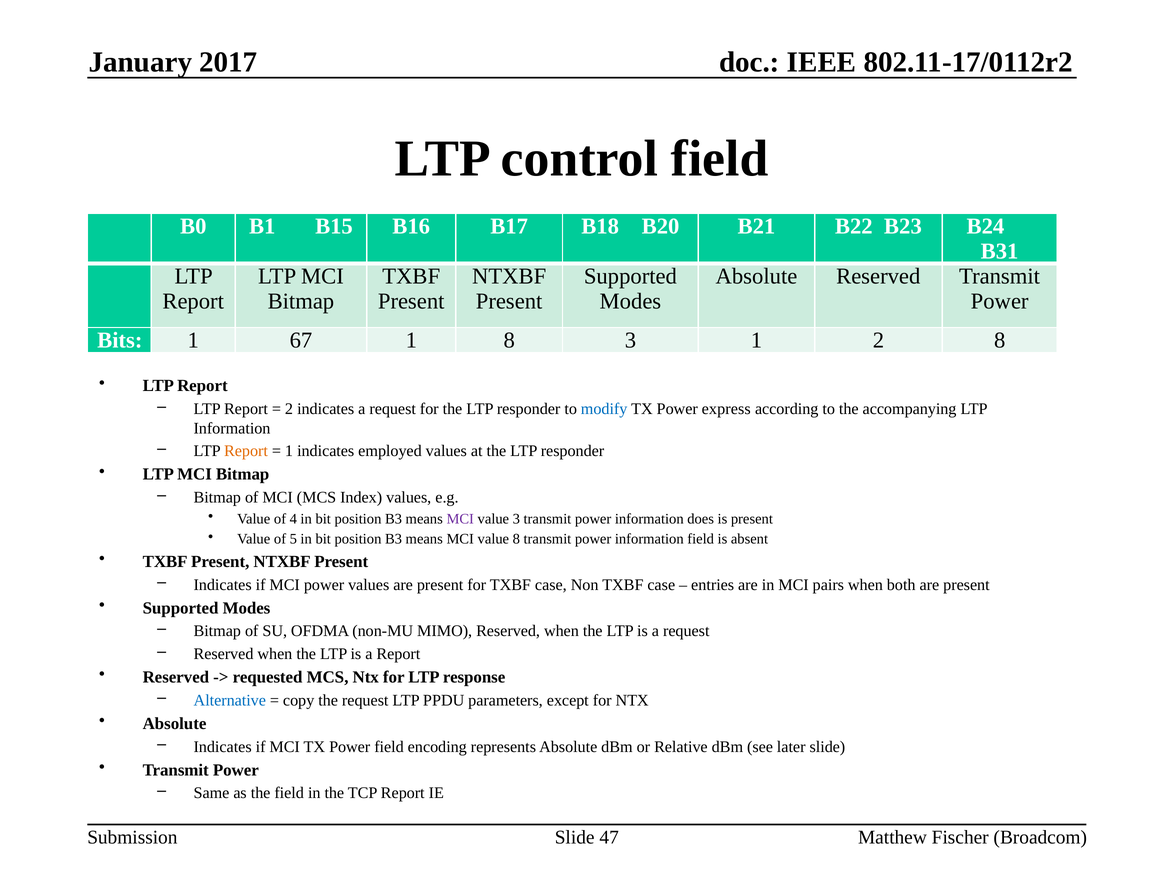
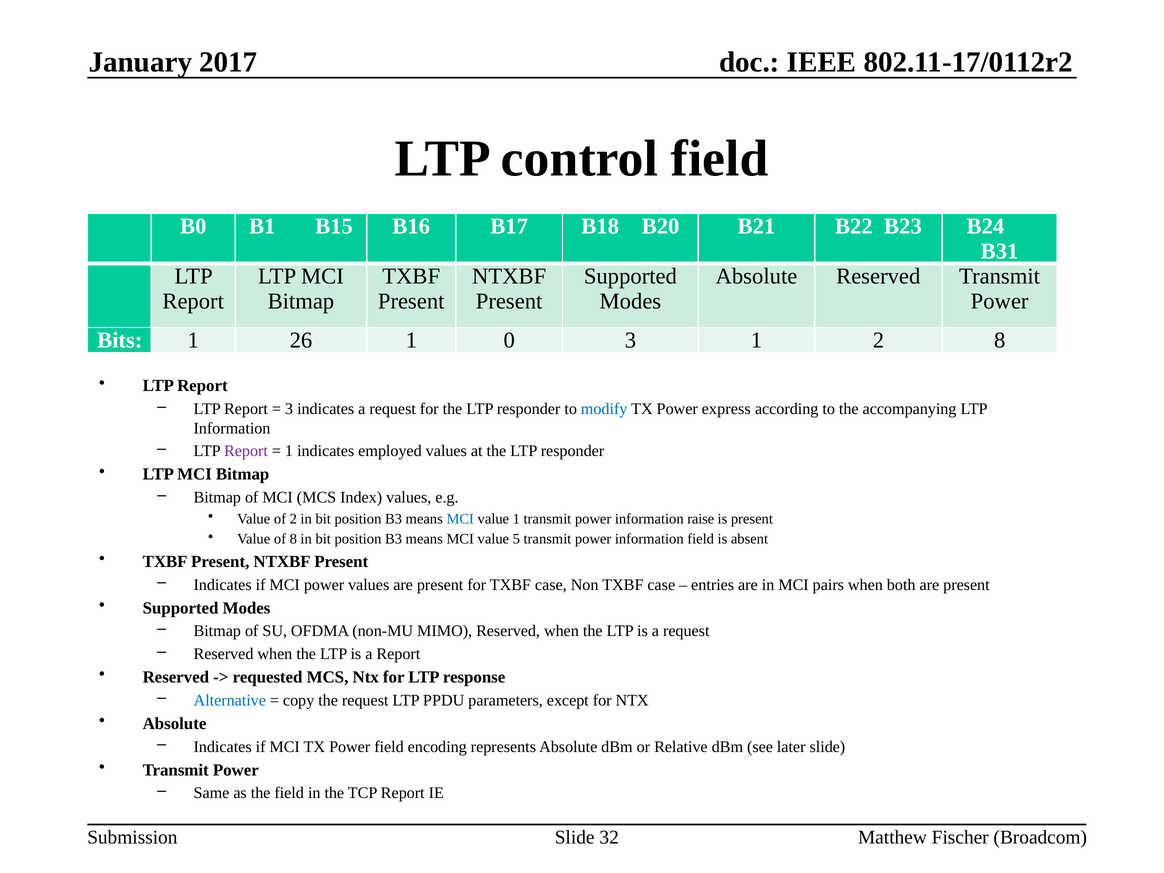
67: 67 -> 26 (301, 340)
1 8: 8 -> 0 (509, 340)
2: 2 -> 3 (289, 409)
Report colour: orange -> purple (246, 451)
of 4: 4 -> 2 (293, 519)
MCI colour: purple -> blue (460, 519)
value 3: 3 -> 1 (516, 519)
does: does -> raise (701, 519)
of 5: 5 -> 8 (293, 539)
value 8: 8 -> 5 (516, 539)
47: 47 -> 32 (609, 837)
